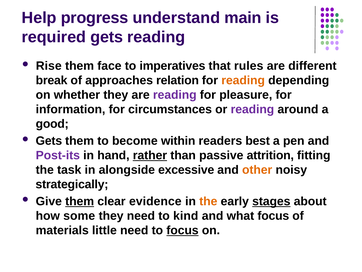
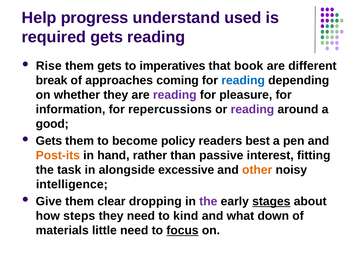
main: main -> used (243, 18)
them face: face -> gets (109, 66)
rules: rules -> book (249, 66)
relation: relation -> coming (178, 80)
reading colour: orange -> blue (243, 80)
circumstances: circumstances -> repercussions (170, 109)
within: within -> policy (178, 141)
Post-its colour: purple -> orange (58, 155)
rather underline: present -> none (150, 155)
attrition: attrition -> interest (270, 155)
strategically: strategically -> intelligence (72, 184)
them underline: present -> none (80, 201)
evidence: evidence -> dropping (155, 201)
the colour: orange -> purple (208, 201)
some: some -> steps (79, 215)
what focus: focus -> down (273, 215)
